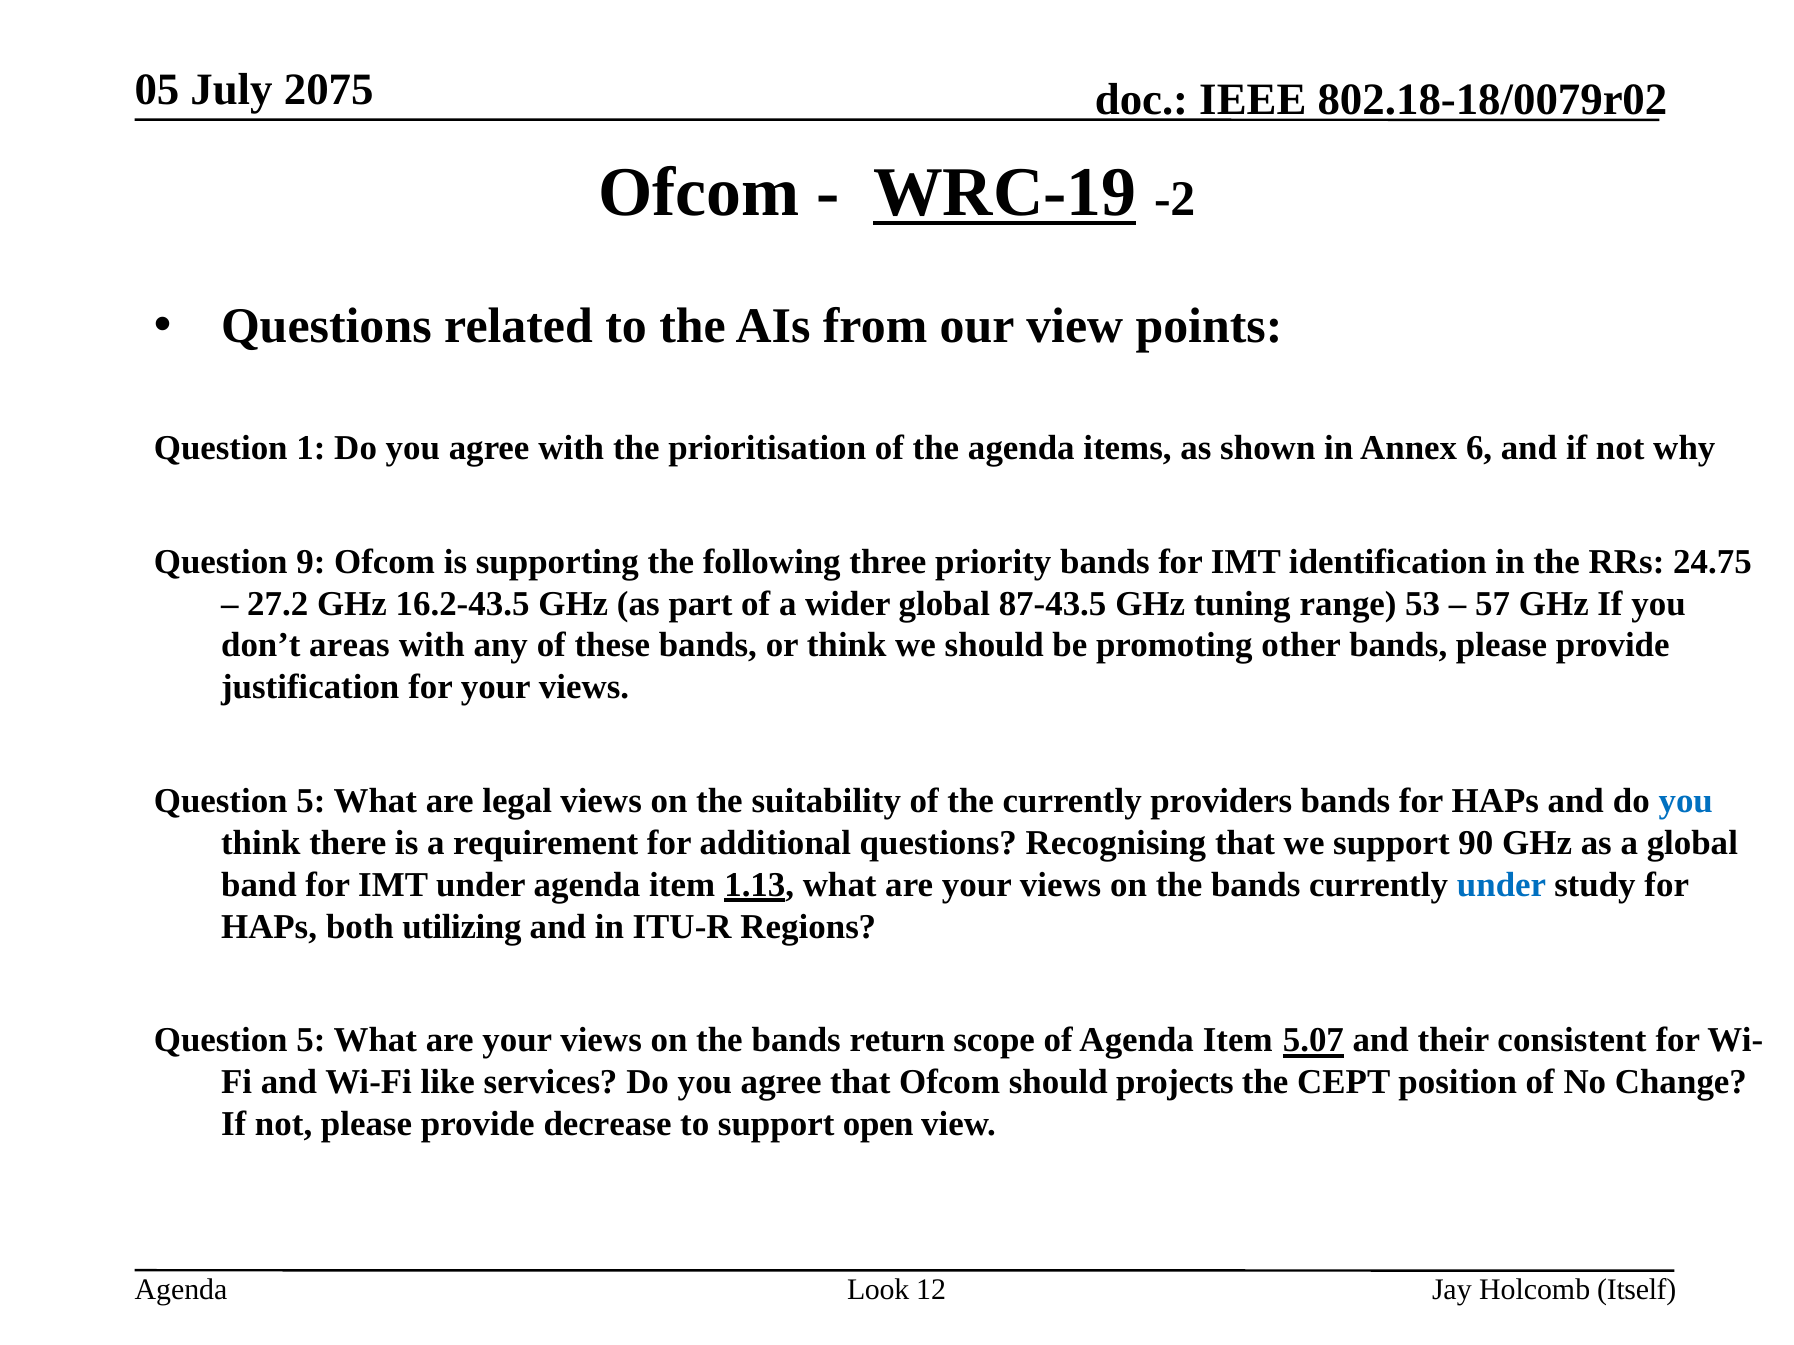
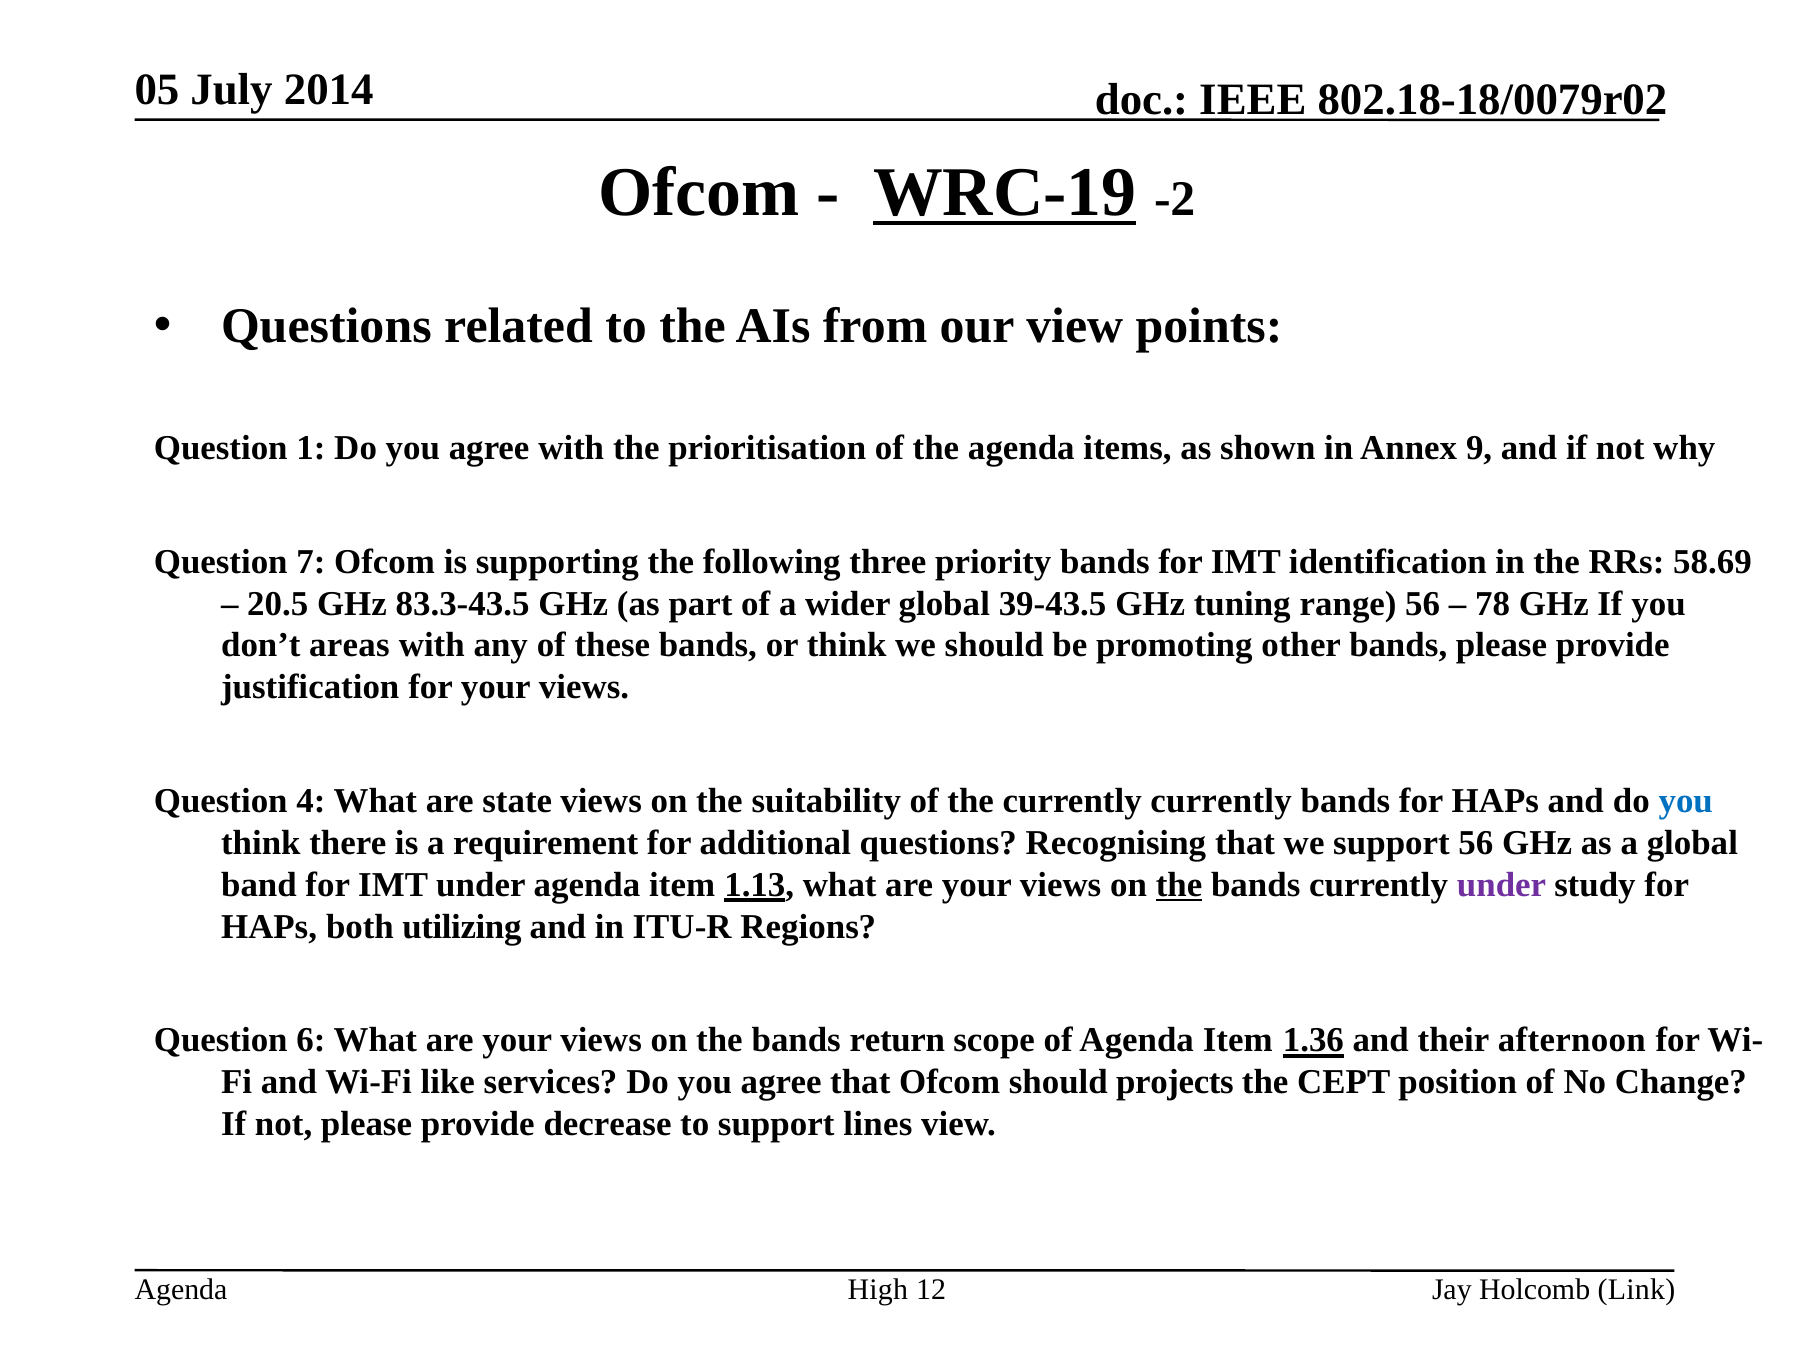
2075: 2075 -> 2014 (329, 90)
6: 6 -> 9 (1479, 448)
9: 9 -> 7 (311, 562)
24.75: 24.75 -> 58.69 (1712, 562)
27.2: 27.2 -> 20.5 (278, 604)
16.2-43.5: 16.2-43.5 -> 83.3-43.5 (463, 604)
87-43.5: 87-43.5 -> 39-43.5 (1053, 604)
range 53: 53 -> 56 (1423, 604)
57: 57 -> 78 (1493, 604)
5: 5 -> 4 (311, 801)
legal: legal -> state (517, 801)
currently providers: providers -> currently (1221, 801)
support 90: 90 -> 56 (1476, 843)
the underline: none -> present (1179, 885)
under colour: blue -> purple (1502, 885)
5: 5 -> 6 (311, 1041)
5.07: 5.07 -> 1.36 (1313, 1041)
consistent: consistent -> afternoon (1572, 1041)
open: open -> lines (878, 1124)
Look: Look -> High (878, 1290)
Itself: Itself -> Link (1636, 1290)
